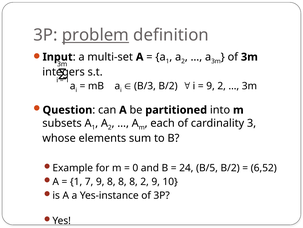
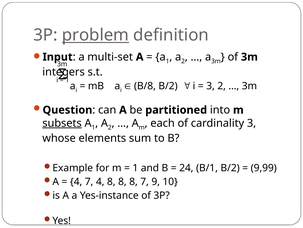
B/3: B/3 -> B/8 (145, 86)
9: 9 -> 3 (211, 86)
subsets underline: none -> present (62, 123)
0: 0 -> 1 (135, 167)
B/5: B/5 -> B/1 (207, 167)
6,52: 6,52 -> 9,99 (264, 167)
1: 1 -> 4 (76, 181)
7 9: 9 -> 4 (100, 181)
8 2: 2 -> 7 (145, 181)
